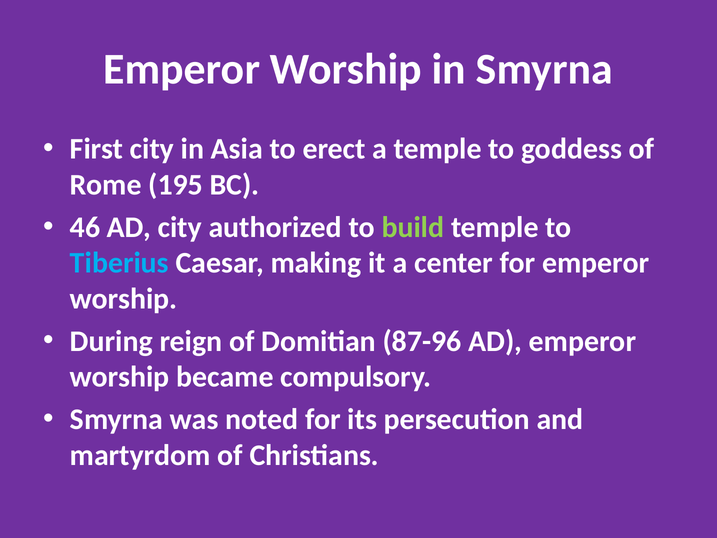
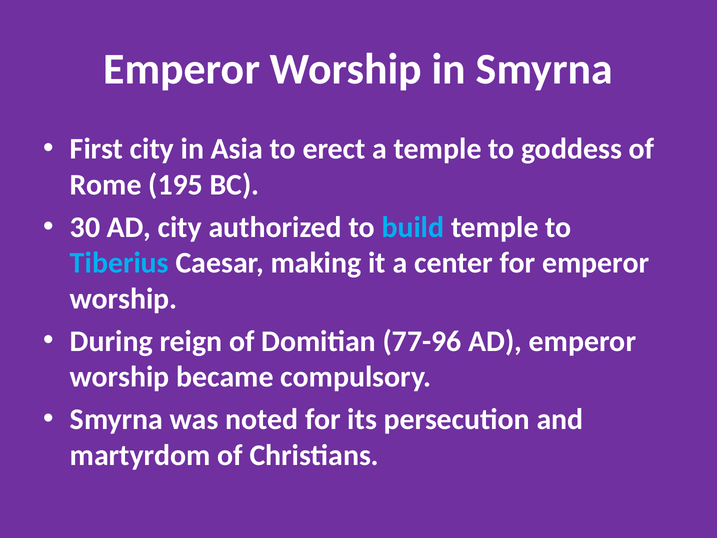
46: 46 -> 30 (85, 227)
build colour: light green -> light blue (413, 227)
87-96: 87-96 -> 77-96 (422, 341)
